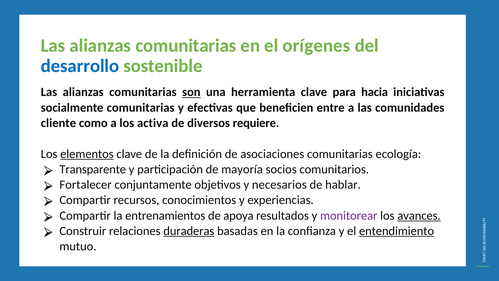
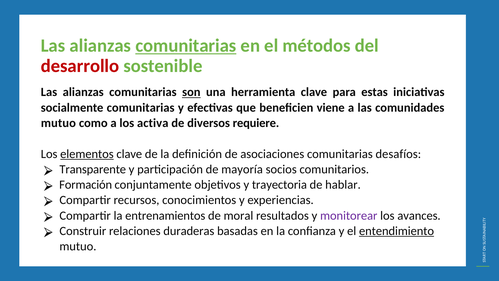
comunitarias underline: none -> present (186, 46)
orígenes: orígenes -> métodos (317, 46)
desarrollo colour: blue -> red (80, 66)
hacia: hacia -> estas (375, 92)
entre: entre -> viene (331, 107)
cliente: cliente -> mutuo (58, 123)
ecología: ecología -> desafíos (398, 154)
Fortalecer: Fortalecer -> Formación (86, 185)
necesarios: necesarios -> trayectoria (279, 185)
apoya: apoya -> moral (238, 215)
avances underline: present -> none (419, 215)
duraderas underline: present -> none (189, 231)
